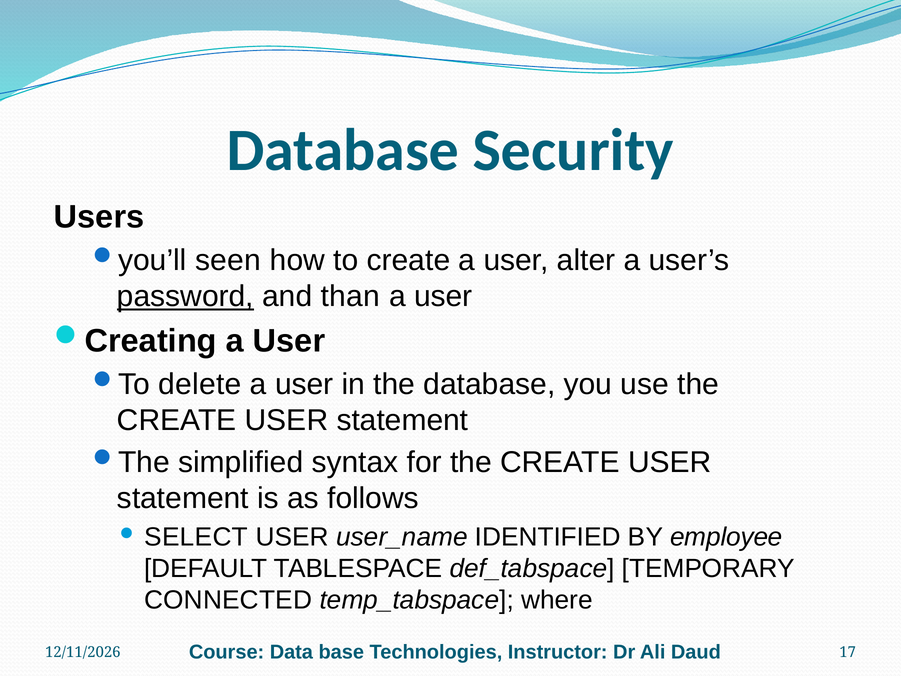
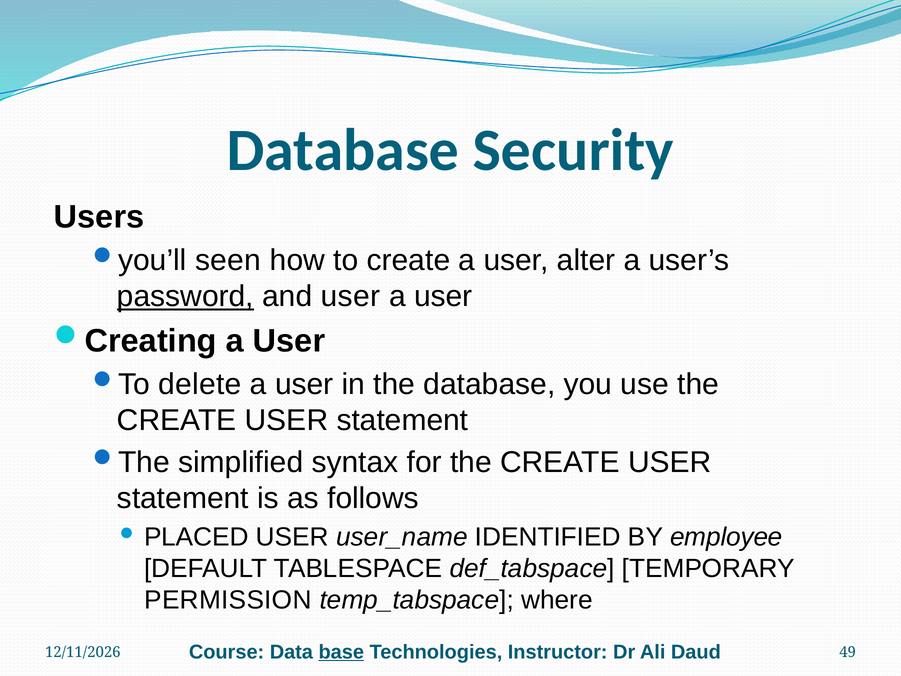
and than: than -> user (350, 296)
SELECT: SELECT -> PLACED (196, 537)
CONNECTED: CONNECTED -> PERMISSION (228, 600)
base underline: none -> present (341, 652)
17: 17 -> 49 (848, 652)
